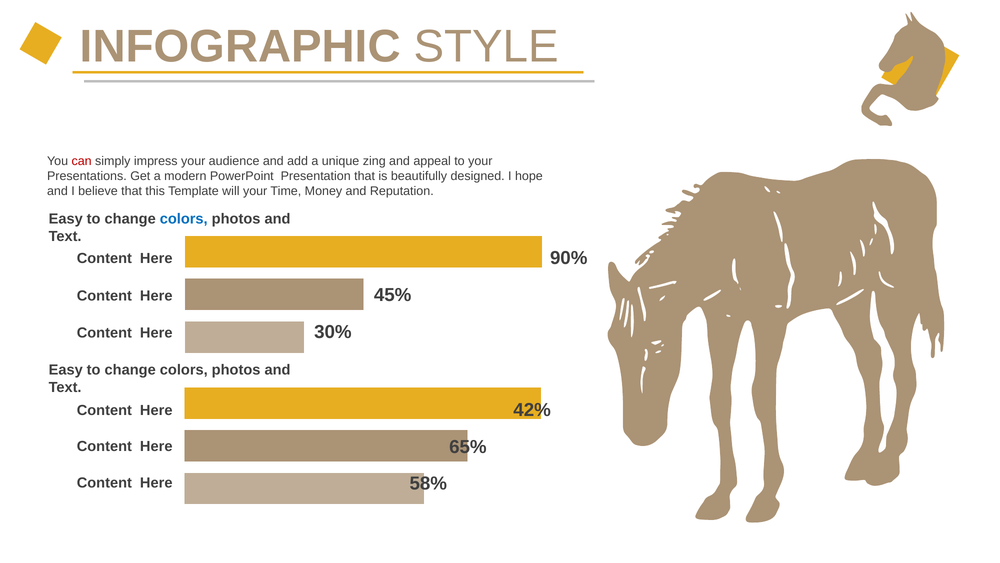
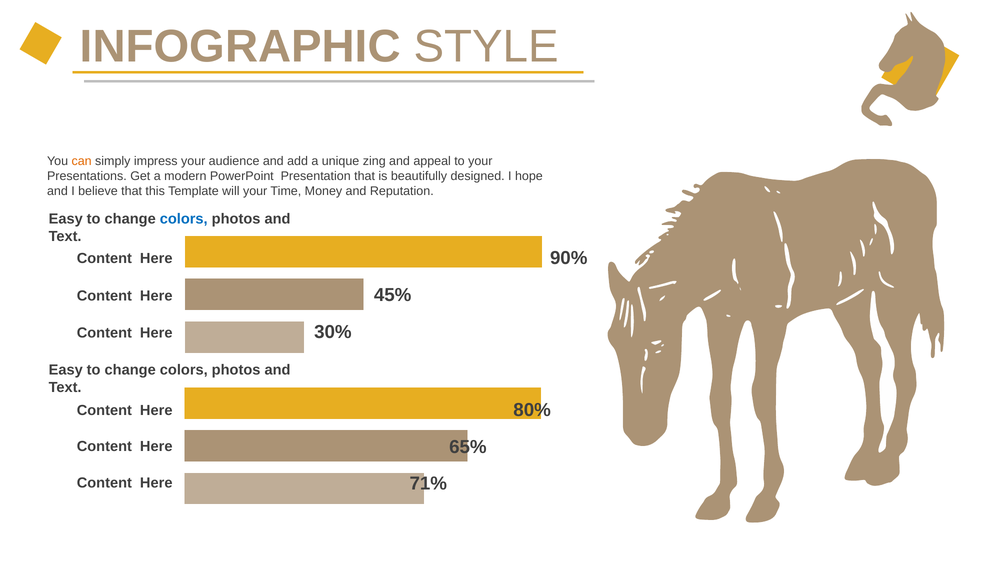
can colour: red -> orange (82, 161)
42%: 42% -> 80% (532, 410)
58%: 58% -> 71% (428, 483)
